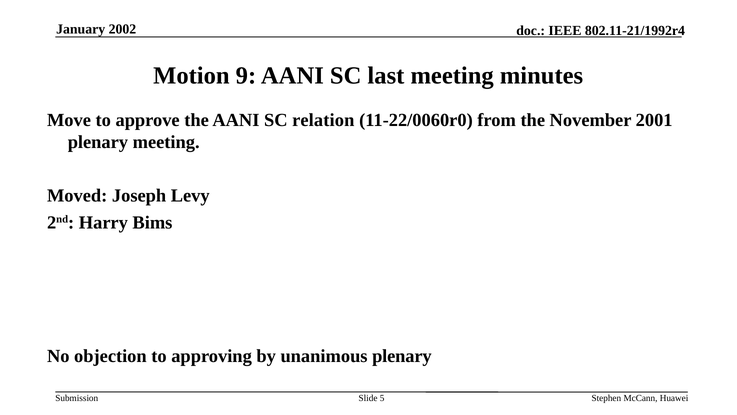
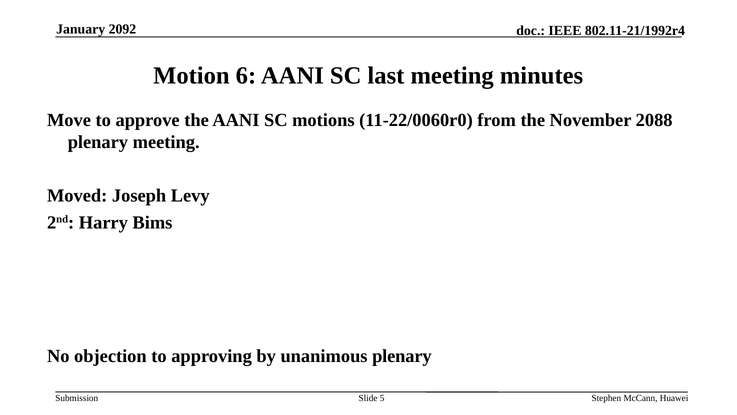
2002: 2002 -> 2092 (122, 29)
9: 9 -> 6 (246, 75)
relation: relation -> motions (323, 120)
2001: 2001 -> 2088 (654, 120)
